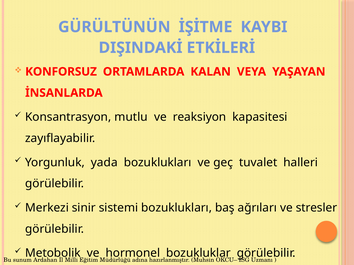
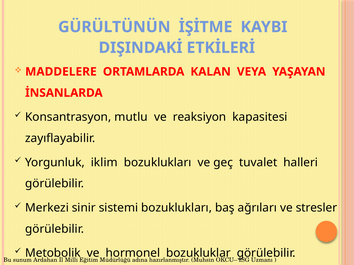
KONFORSUZ: KONFORSUZ -> MADDELERE (61, 72)
yada: yada -> iklim (104, 163)
